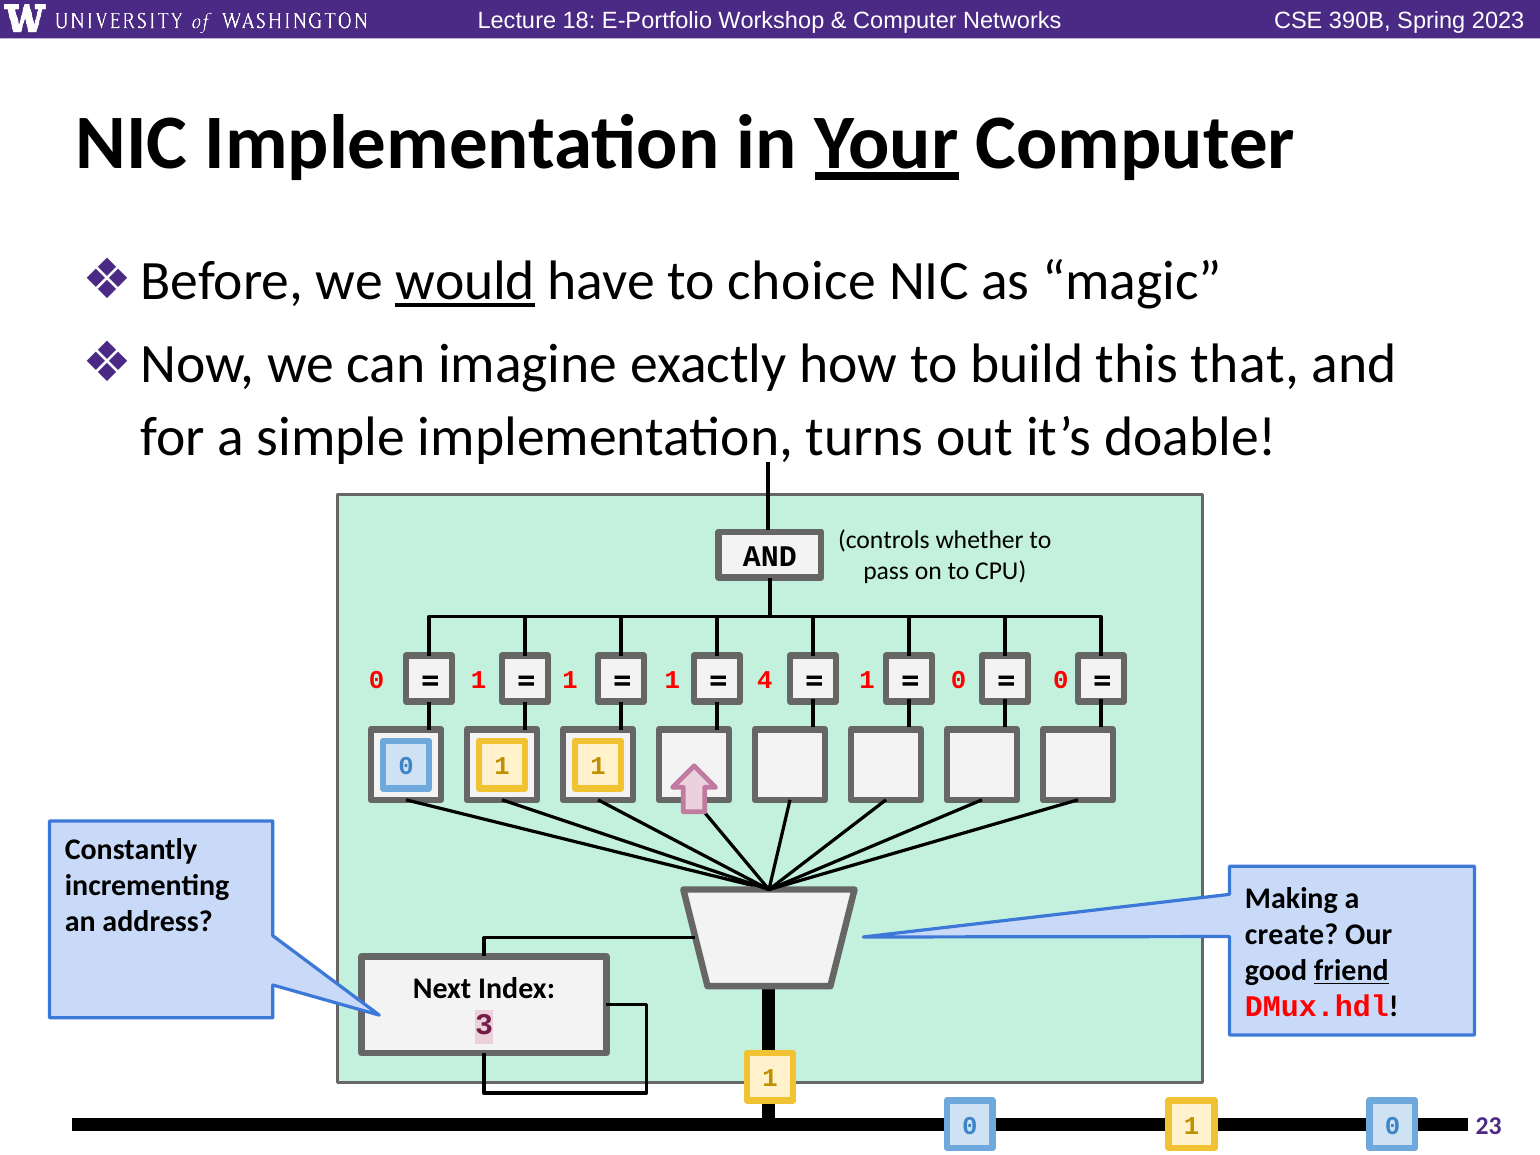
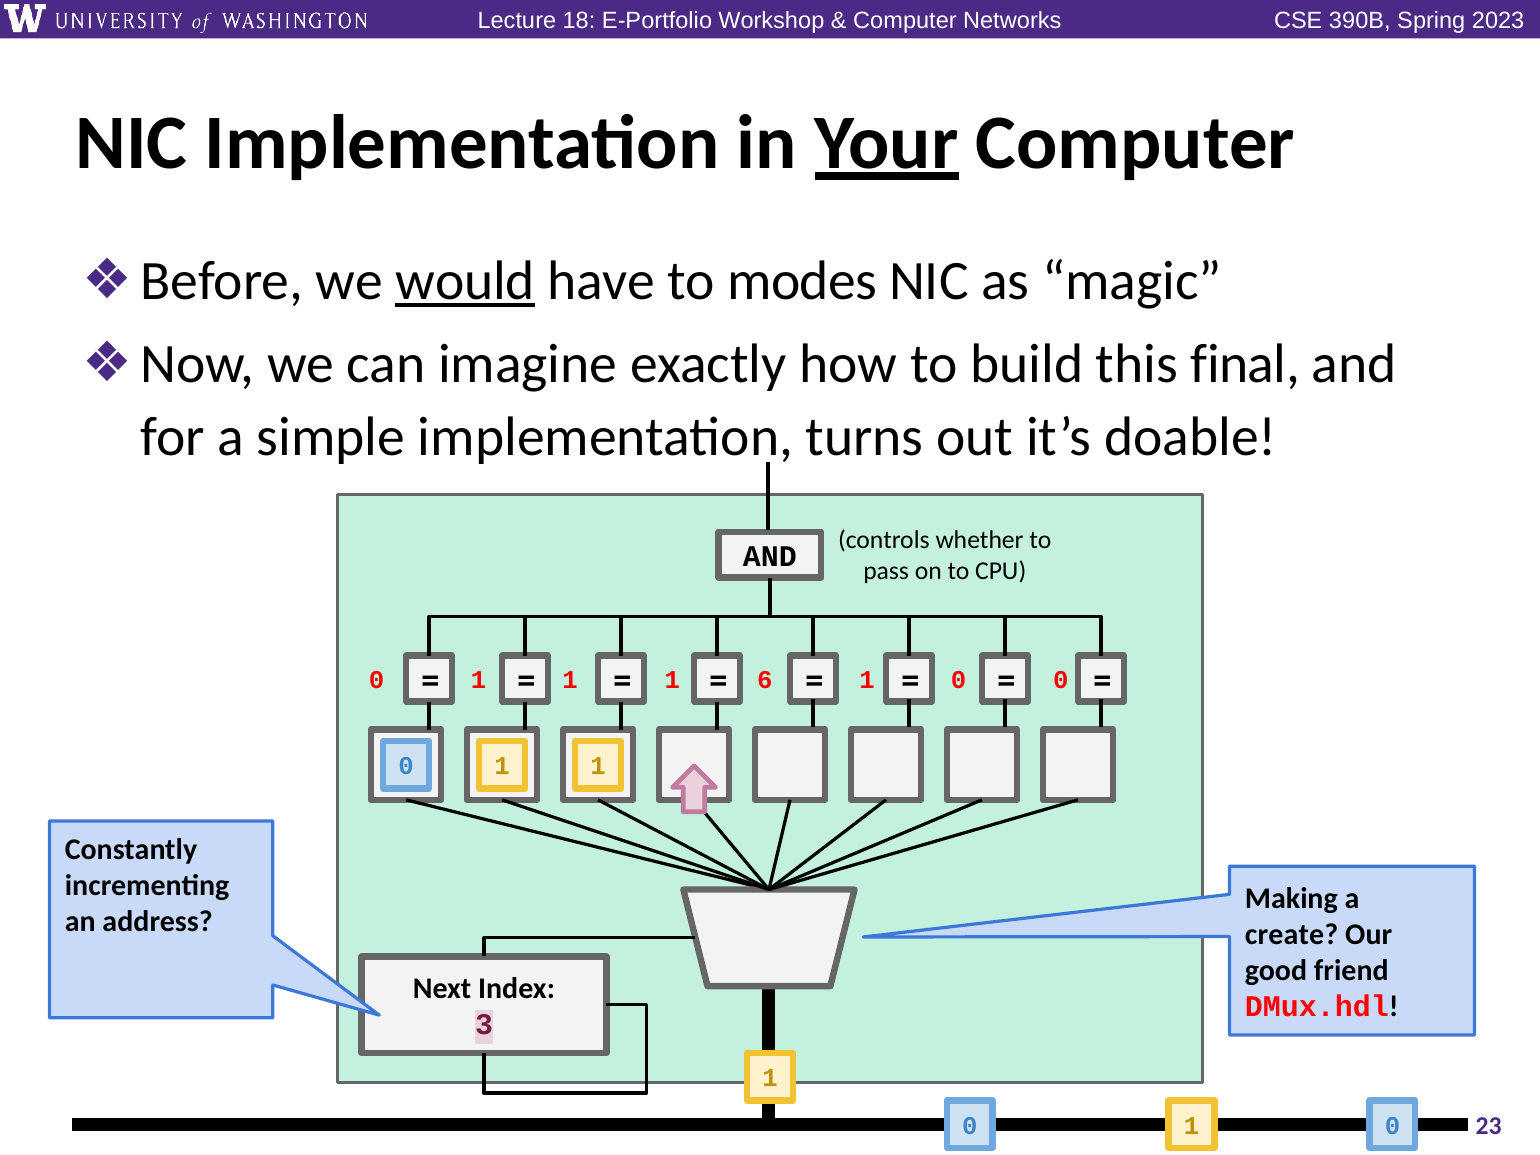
choice: choice -> modes (802, 281)
that: that -> final (1245, 364)
4: 4 -> 6 (765, 680)
friend underline: present -> none (1351, 971)
